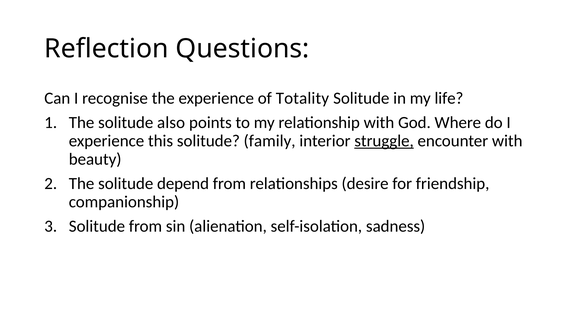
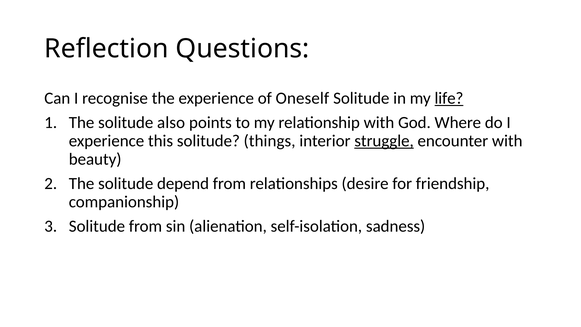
Totality: Totality -> Oneself (302, 98)
life underline: none -> present (449, 98)
family: family -> things (270, 141)
